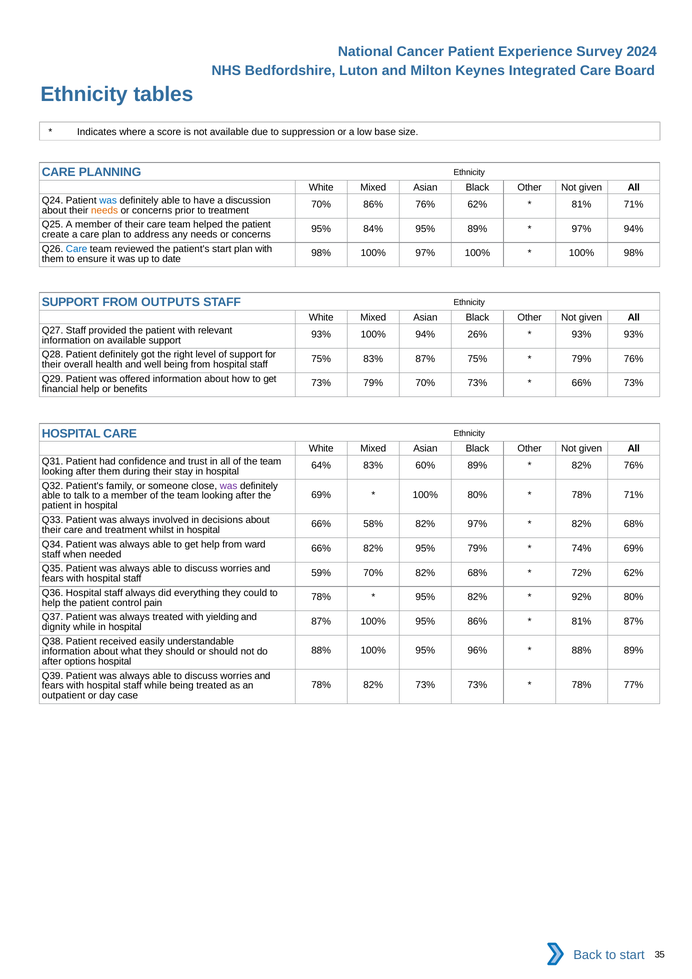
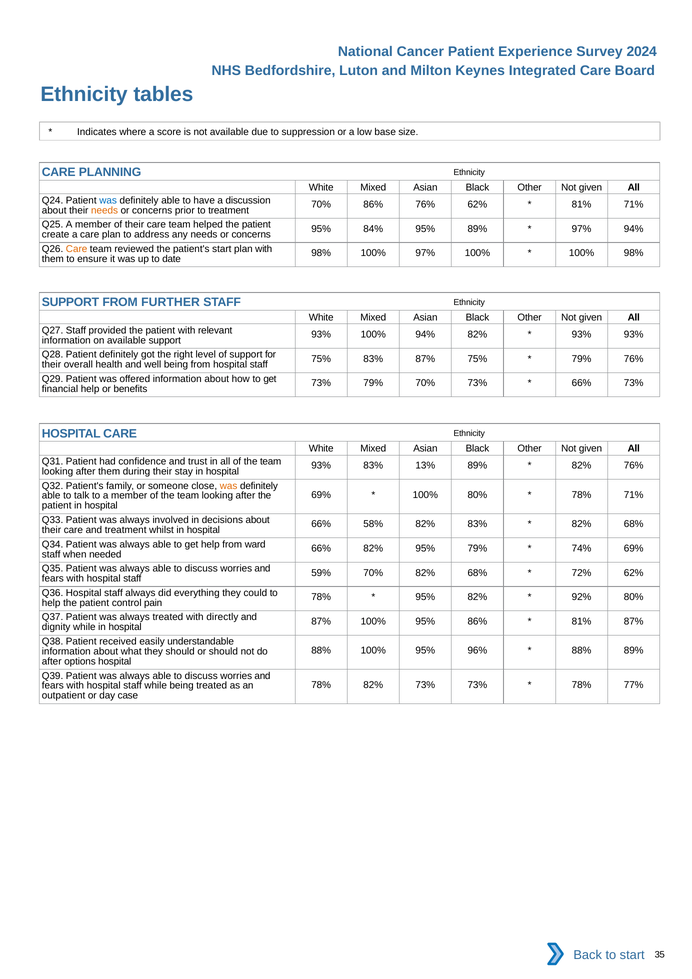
Care colour: blue -> orange (77, 249)
OUTPUTS: OUTPUTS -> FURTHER (171, 303)
94% 26%: 26% -> 82% (477, 335)
64%: 64% -> 93% (321, 466)
60%: 60% -> 13% (425, 466)
was colour: purple -> orange (229, 486)
82% 97%: 97% -> 83% (477, 524)
yielding: yielding -> directly (222, 617)
